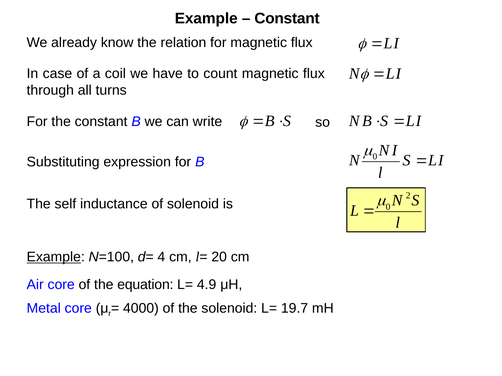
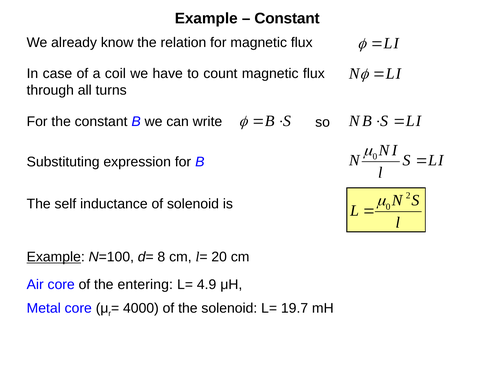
4: 4 -> 8 (161, 257)
equation: equation -> entering (145, 285)
